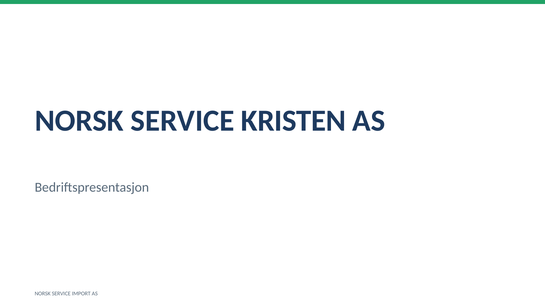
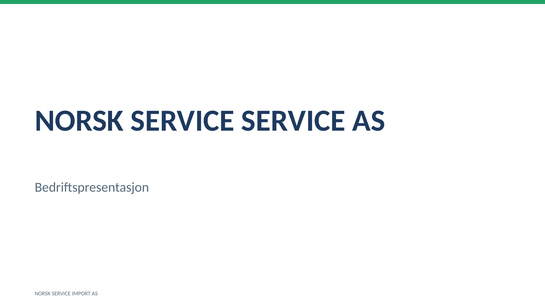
SERVICE KRISTEN: KRISTEN -> SERVICE (293, 121)
